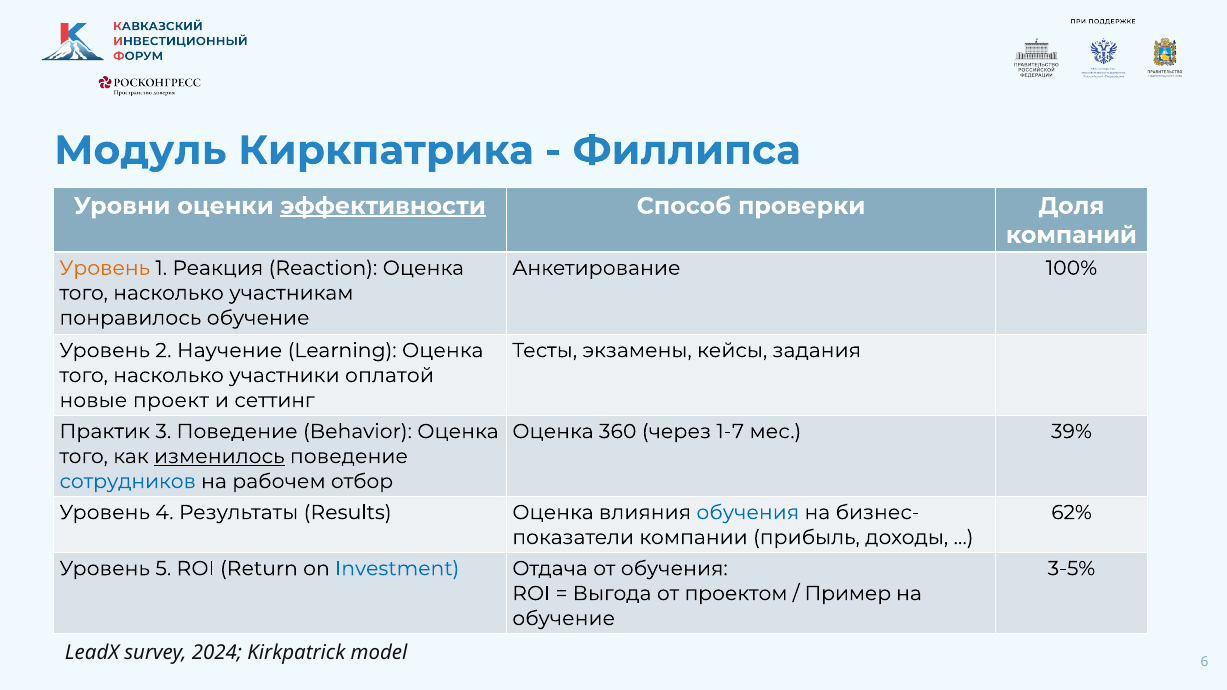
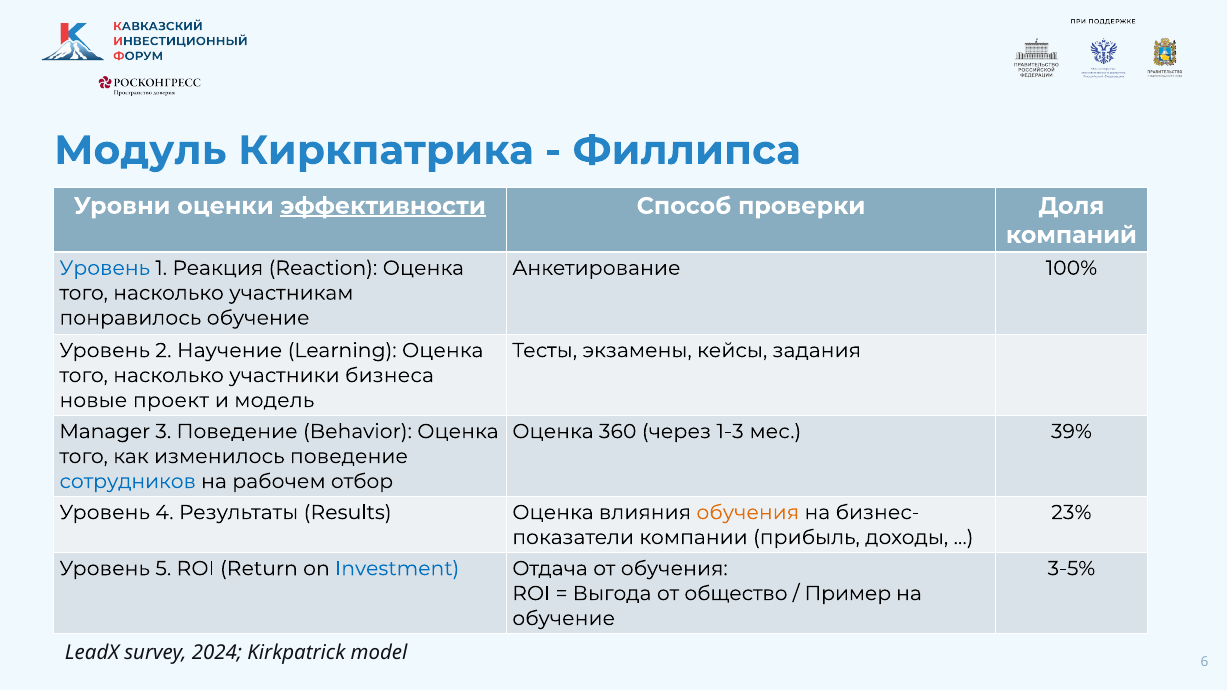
Уровень colour: orange -> blue (105, 268)
оплатой: оплатой -> бизнеса (389, 376)
сеттинг: сеттинг -> модель (274, 400)
Практик: Практик -> Manager (105, 432)
1-7: 1-7 -> 1-3 (730, 432)
изменилось underline: present -> none (219, 457)
обучения colour: blue -> orange (748, 513)
62%: 62% -> 23% (1071, 513)
проектом: проектом -> общество (736, 594)
